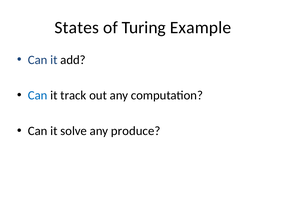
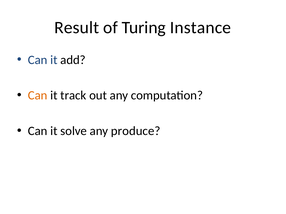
States: States -> Result (77, 28)
Example: Example -> Instance (201, 28)
Can colour: blue -> orange (38, 96)
